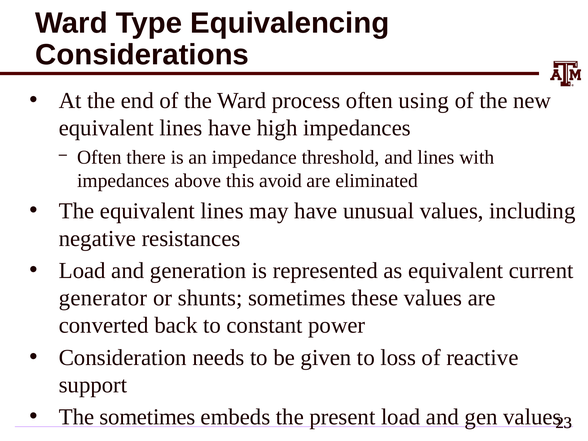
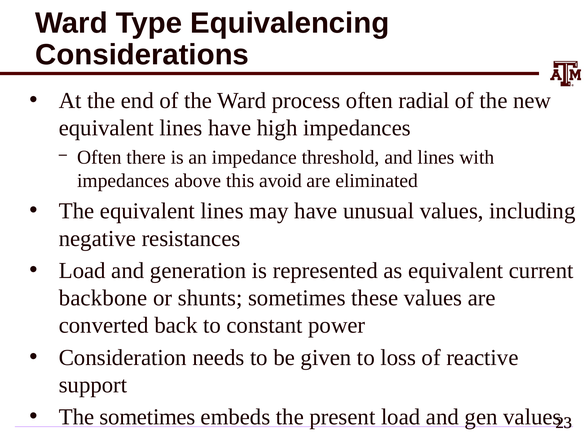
using: using -> radial (424, 101)
generator: generator -> backbone (103, 298)
